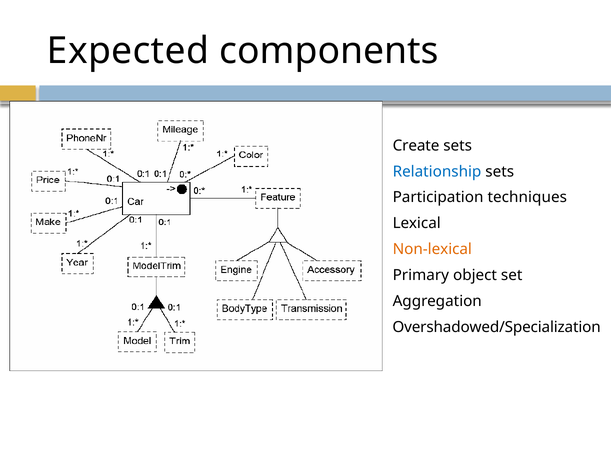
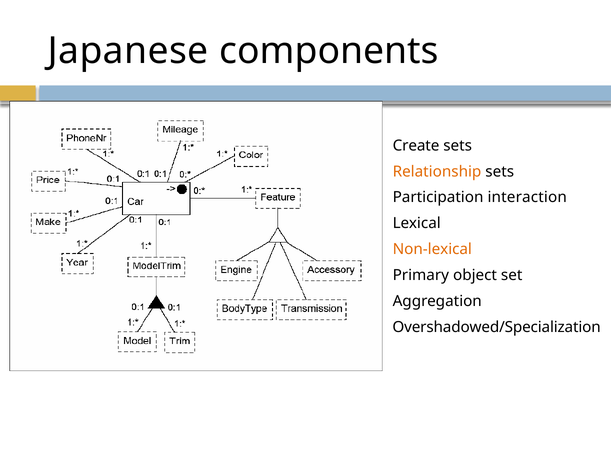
Expected: Expected -> Japanese (128, 51)
Relationship colour: blue -> orange (437, 172)
techniques: techniques -> interaction (527, 198)
